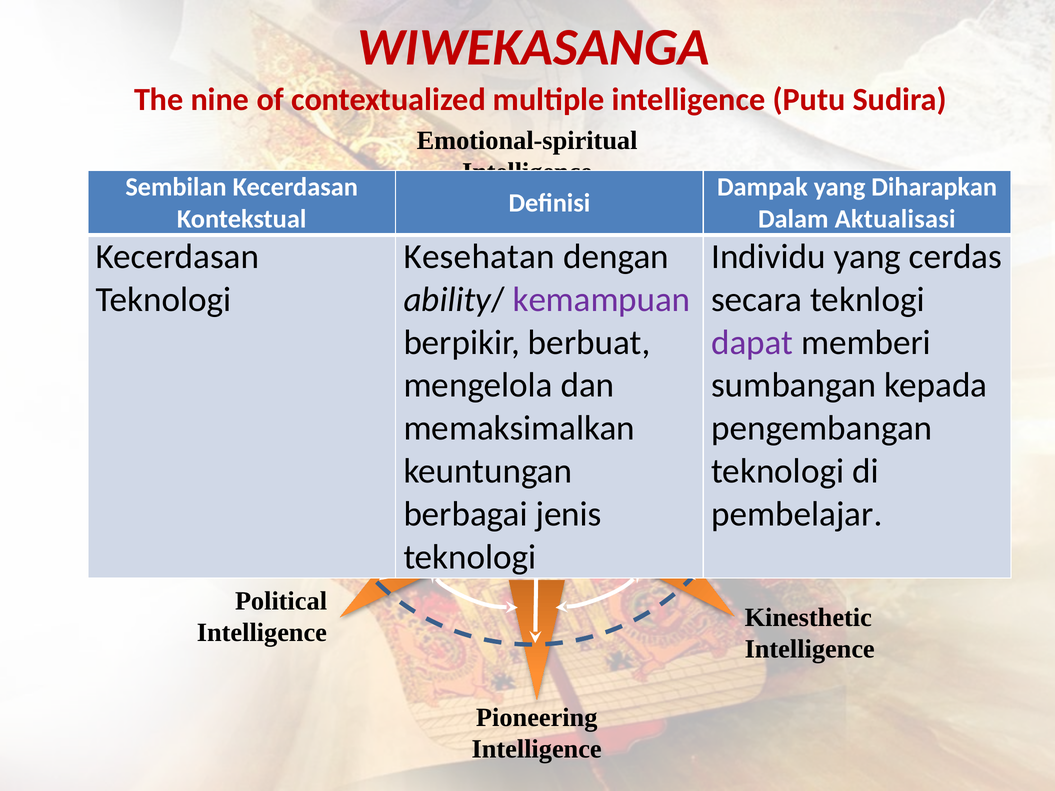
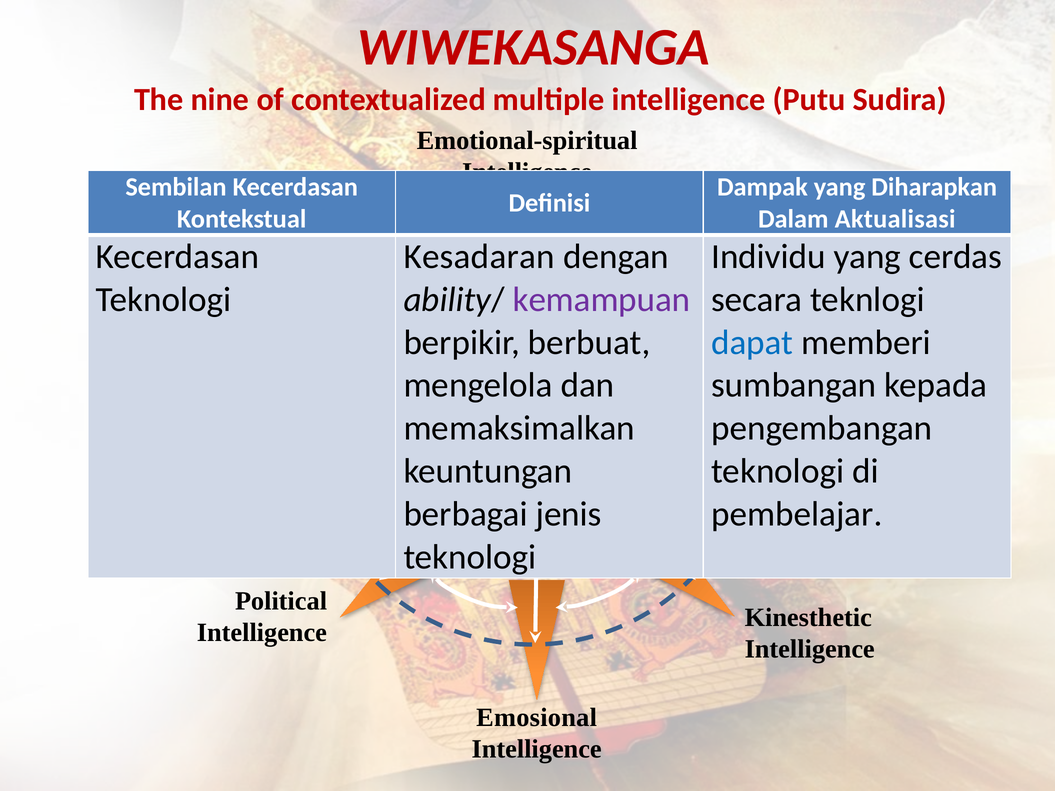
Kesehatan: Kesehatan -> Kesadaran (479, 257)
dapat colour: purple -> blue (752, 343)
Pioneering: Pioneering -> Emosional (537, 718)
